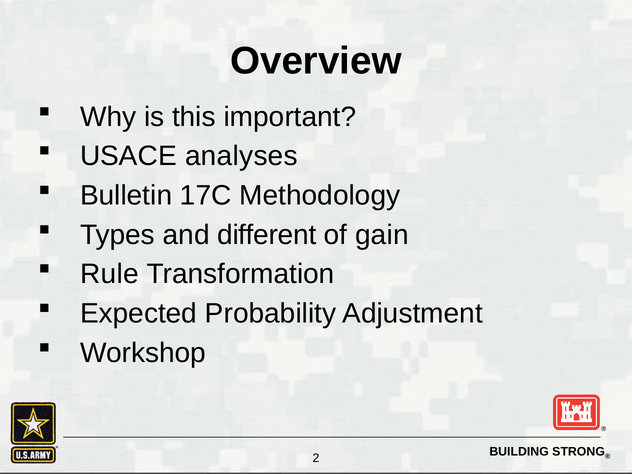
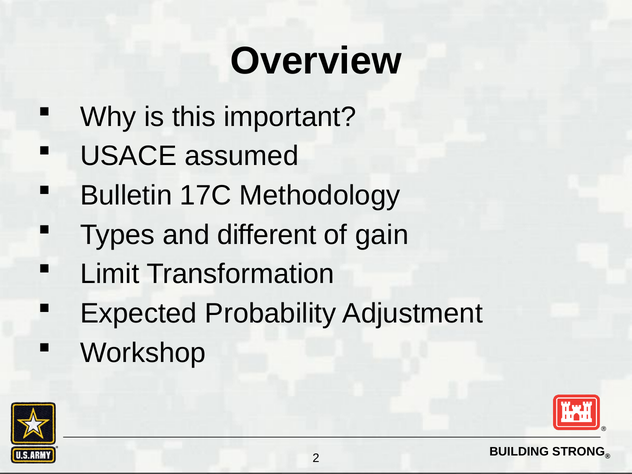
analyses: analyses -> assumed (242, 156)
Rule: Rule -> Limit (110, 274)
